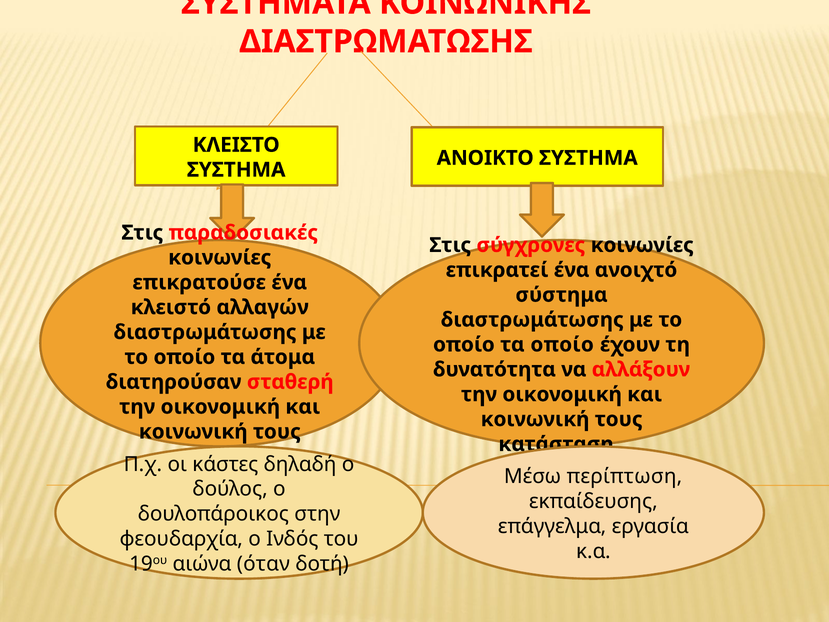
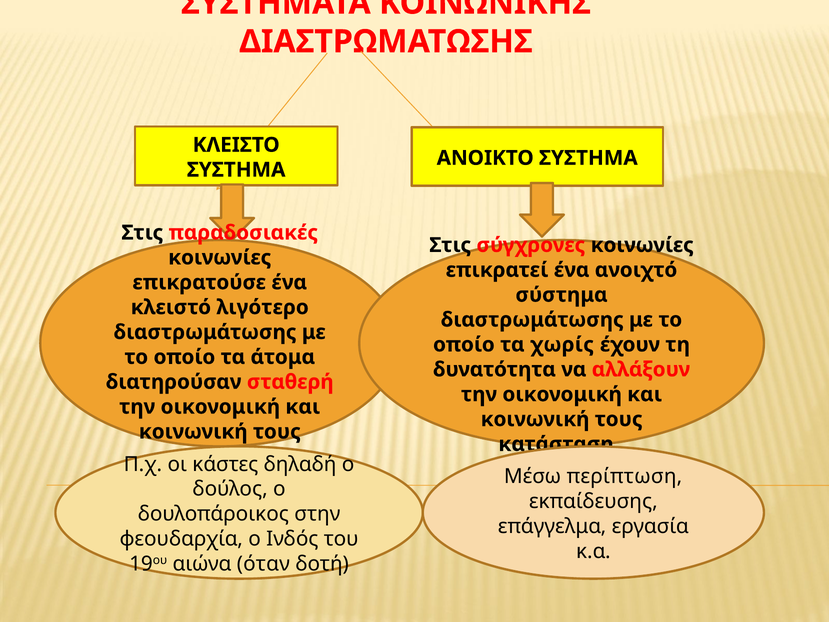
αλλαγών: αλλαγών -> λιγότερο (263, 307)
τα οποίο: οποίο -> χωρίς (562, 345)
